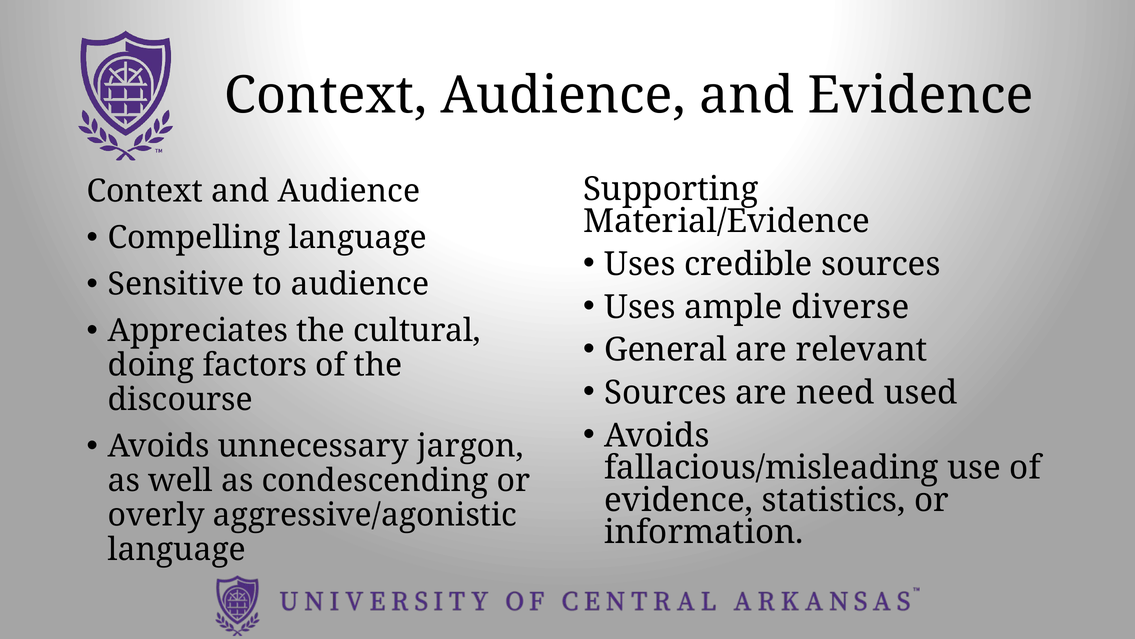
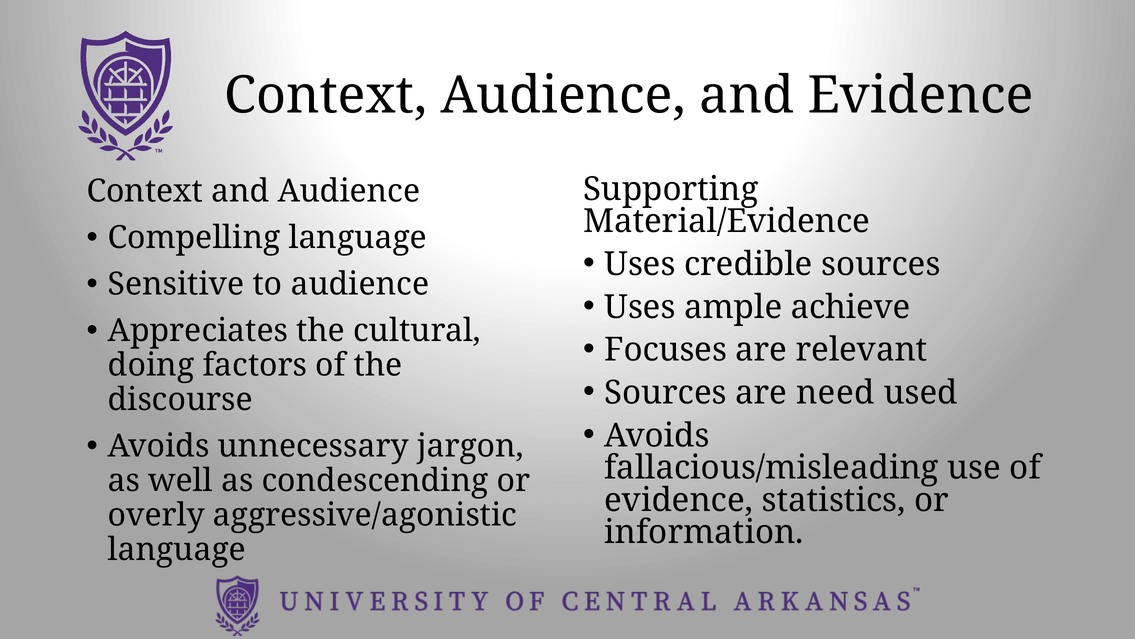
diverse: diverse -> achieve (851, 307)
General: General -> Focuses (666, 350)
